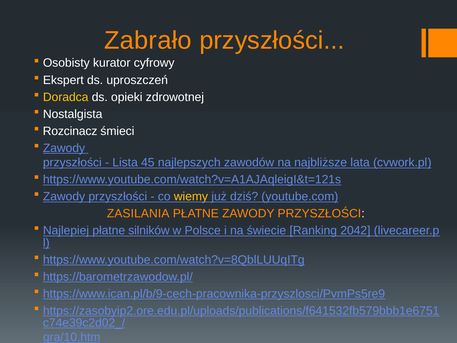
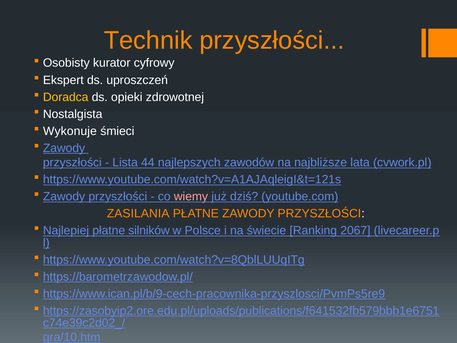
Zabrało: Zabrało -> Technik (148, 40)
Rozcinacz: Rozcinacz -> Wykonuje (70, 131)
45: 45 -> 44 (148, 162)
wiemy colour: yellow -> pink (191, 196)
2042: 2042 -> 2067 (355, 230)
